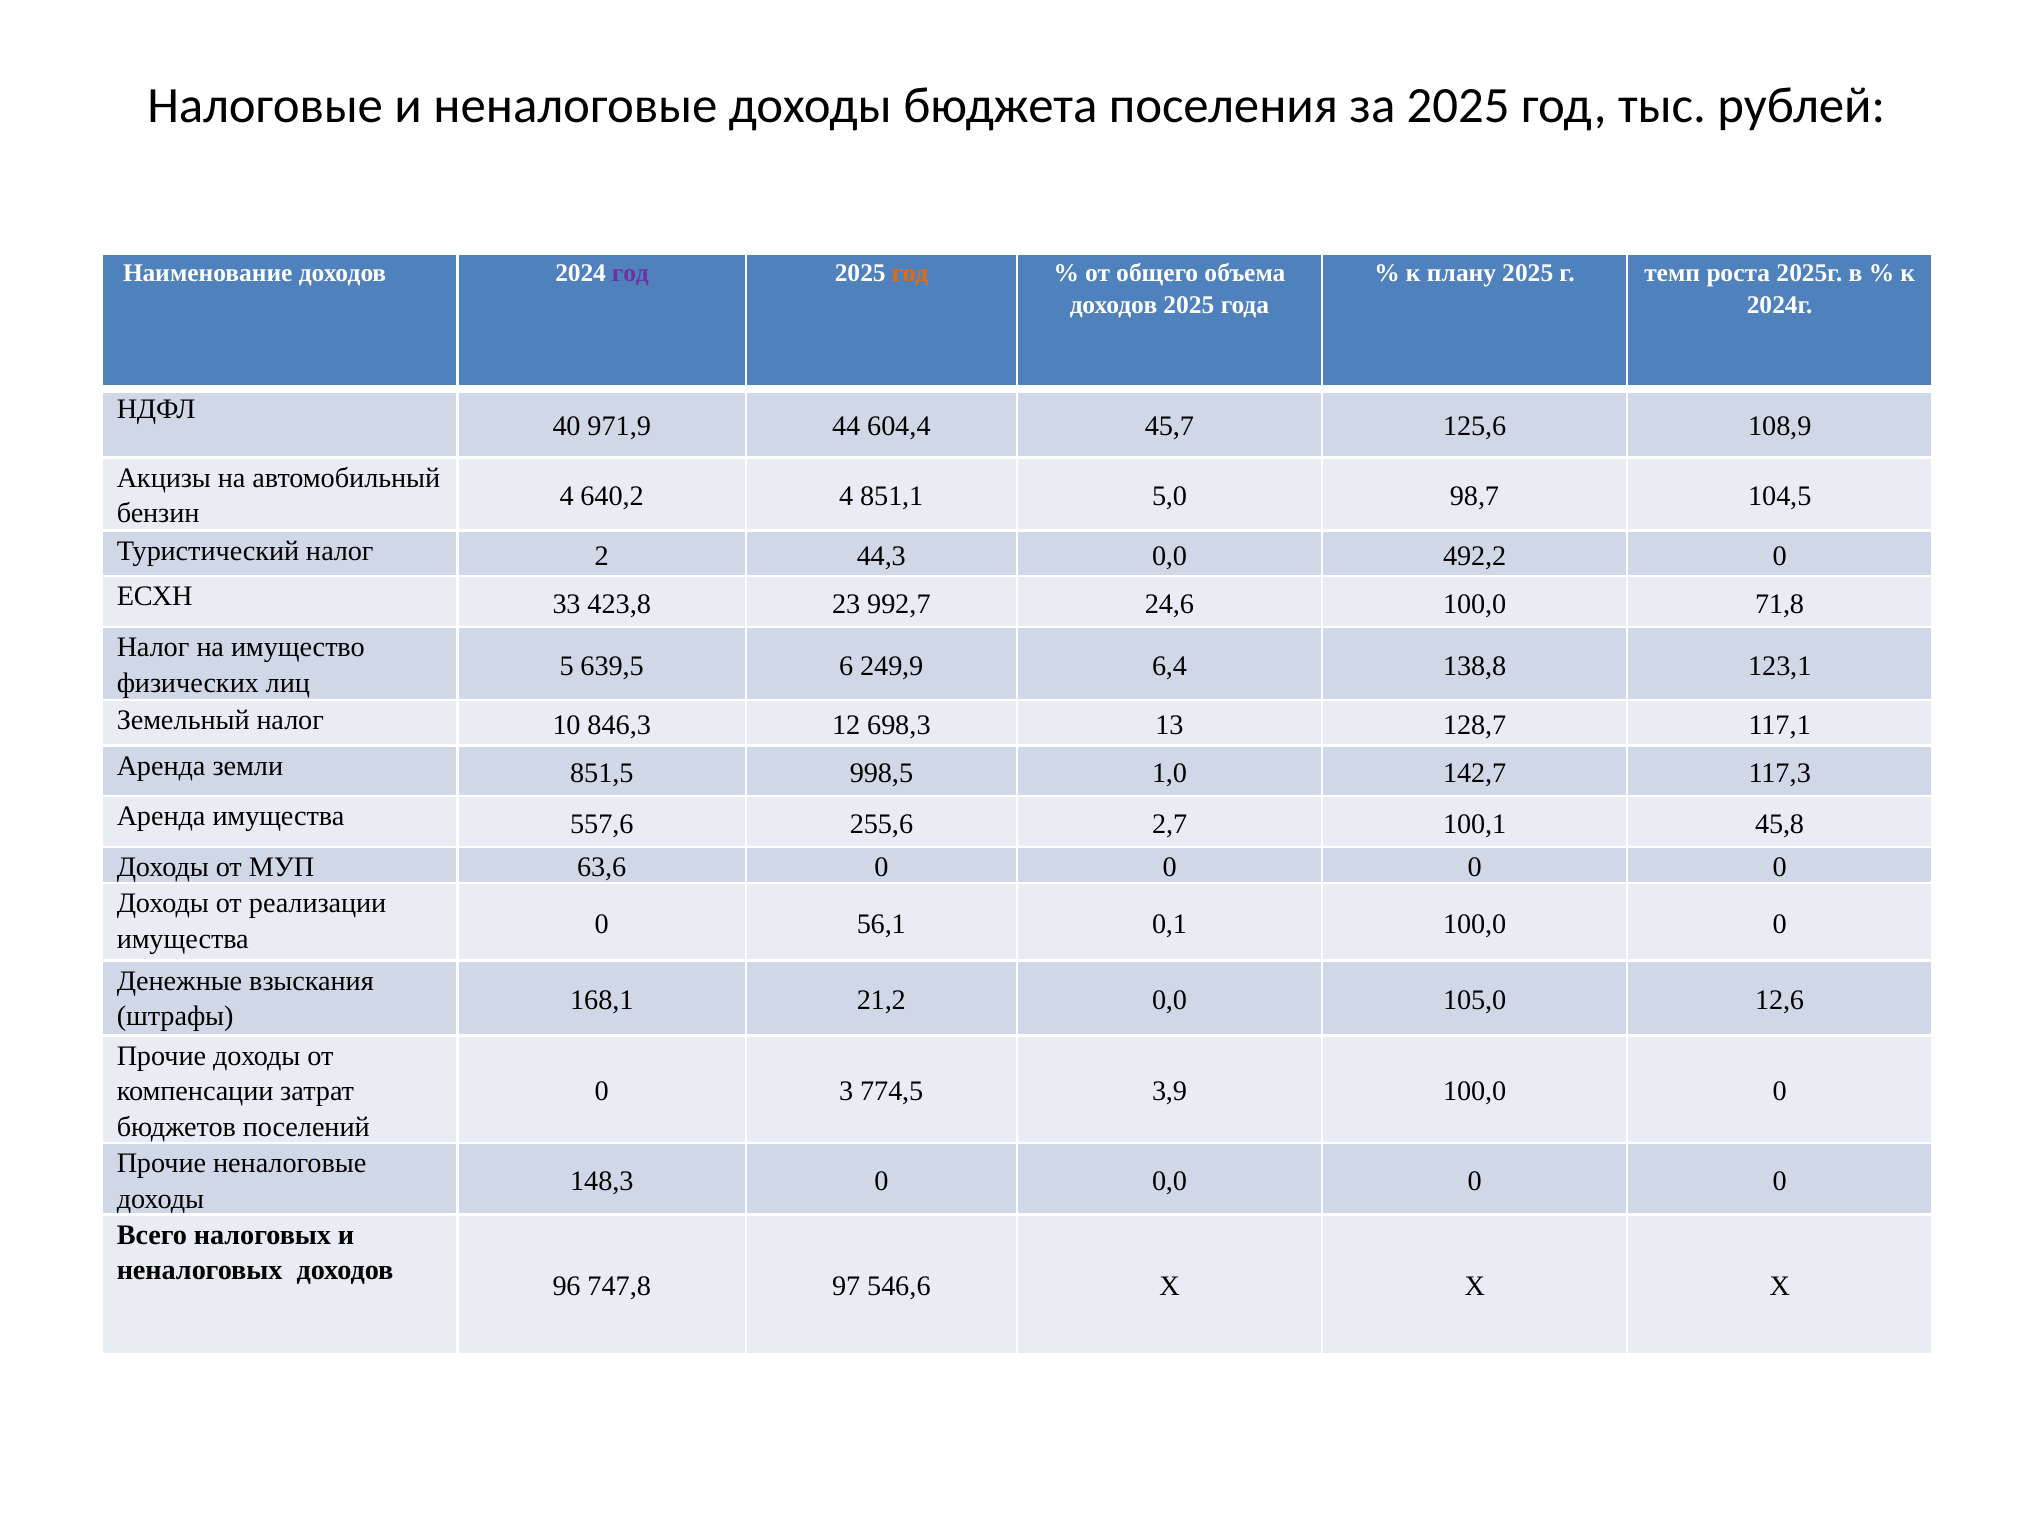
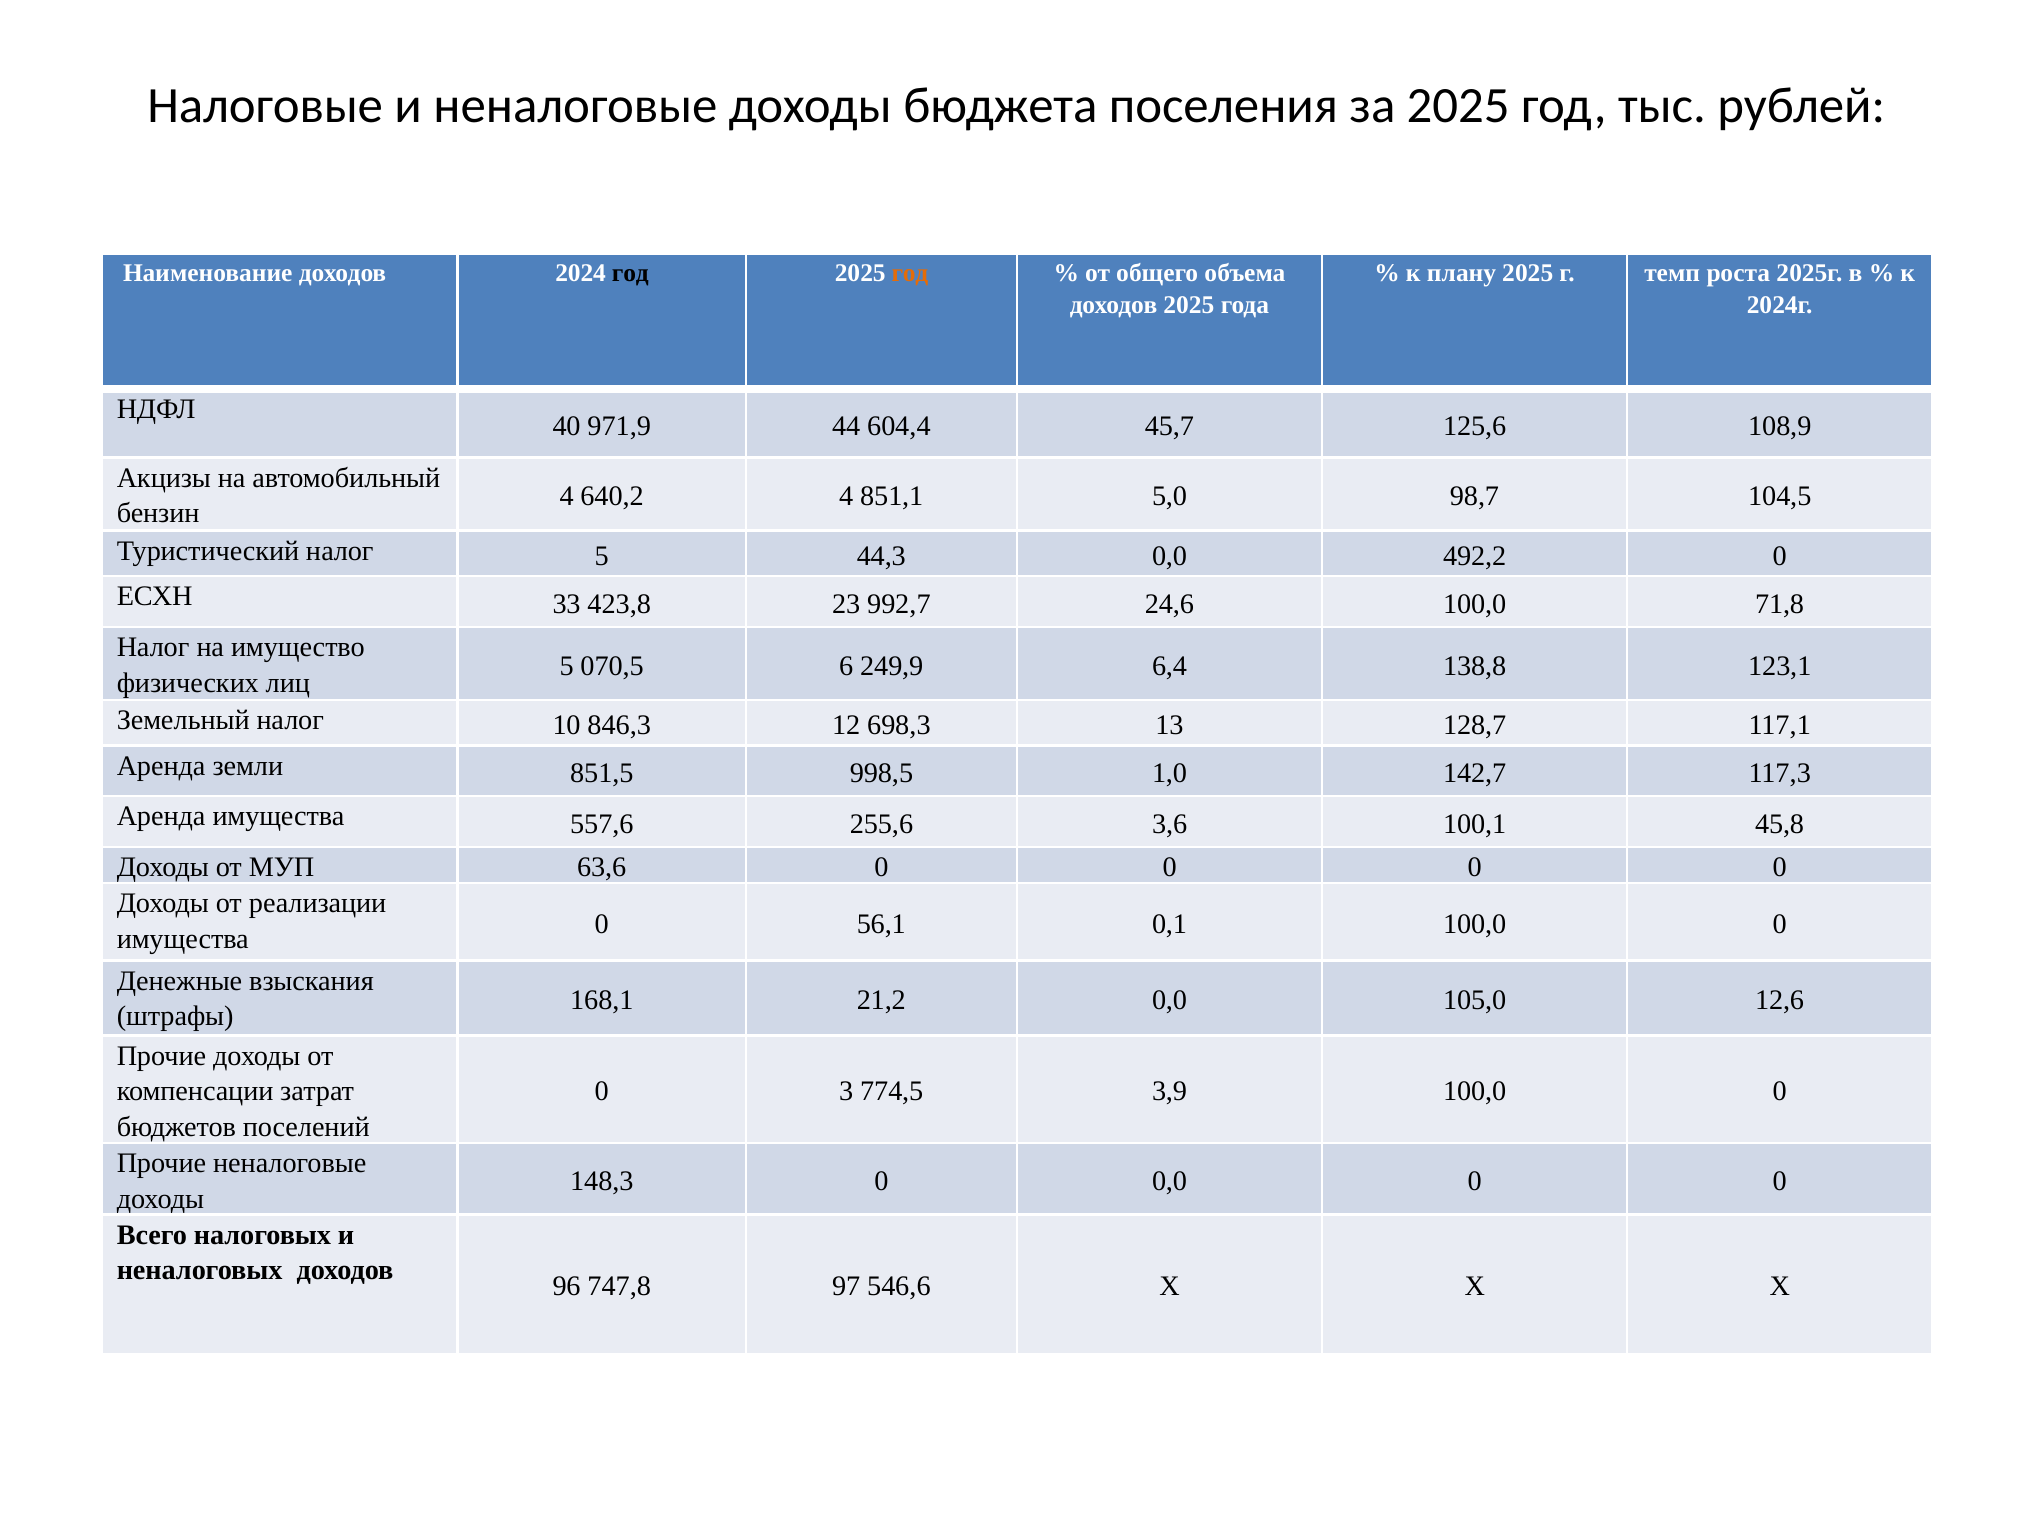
год colour: purple -> black (630, 273)
налог 2: 2 -> 5 (602, 556)
639,5: 639,5 -> 070,5 (612, 666)
2,7: 2,7 -> 3,6 (1170, 824)
